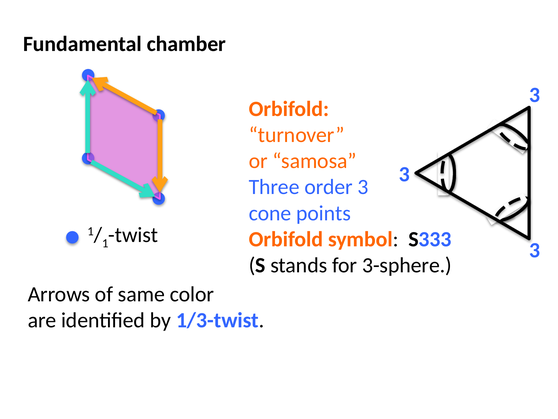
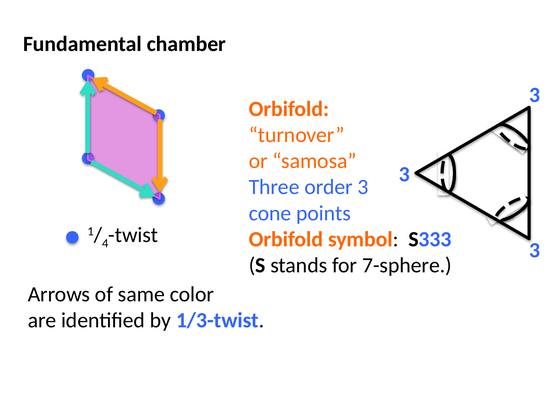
1: 1 -> 4 (105, 243)
3-sphere: 3-sphere -> 7-sphere (407, 265)
